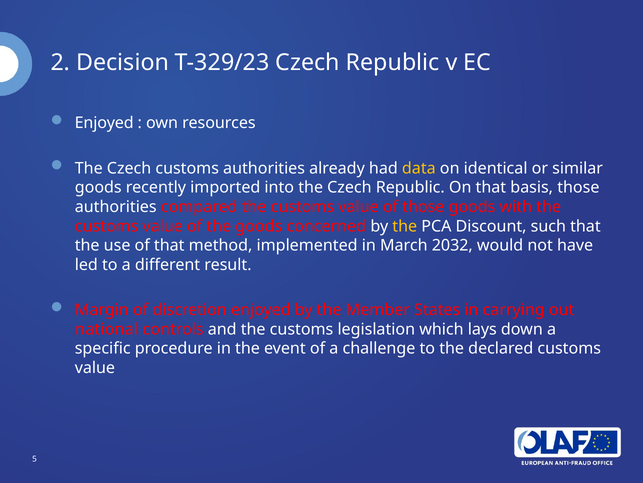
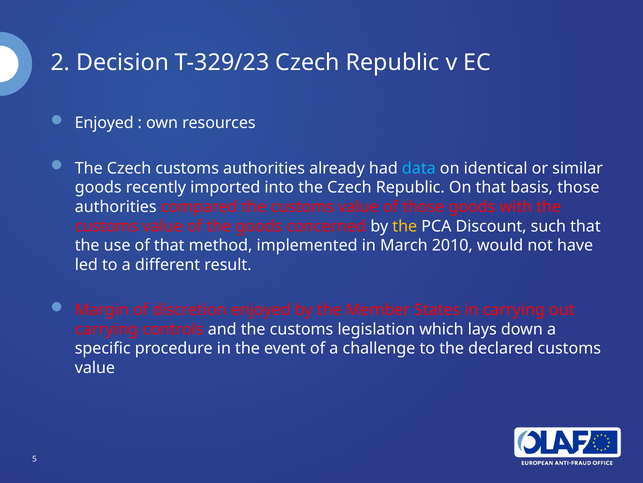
data colour: yellow -> light blue (419, 168)
2032: 2032 -> 2010 (452, 245)
national: national -> carrying (106, 329)
